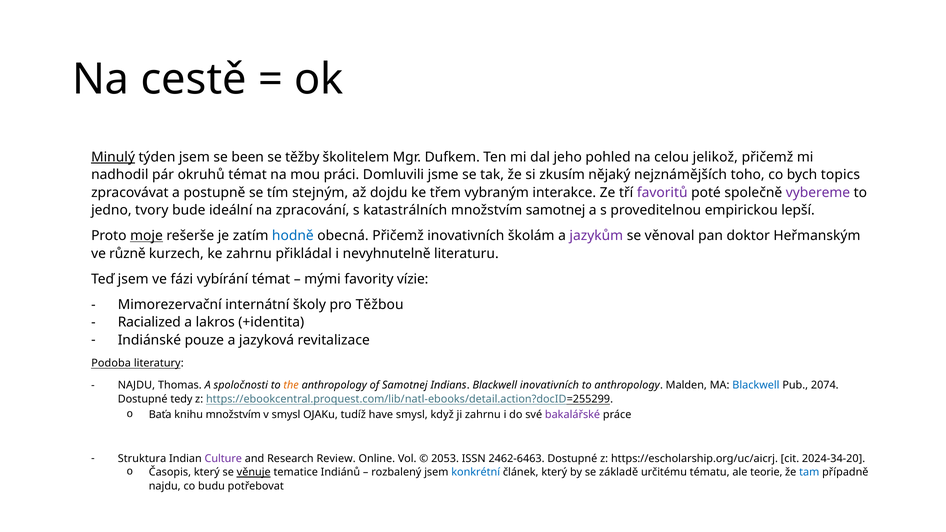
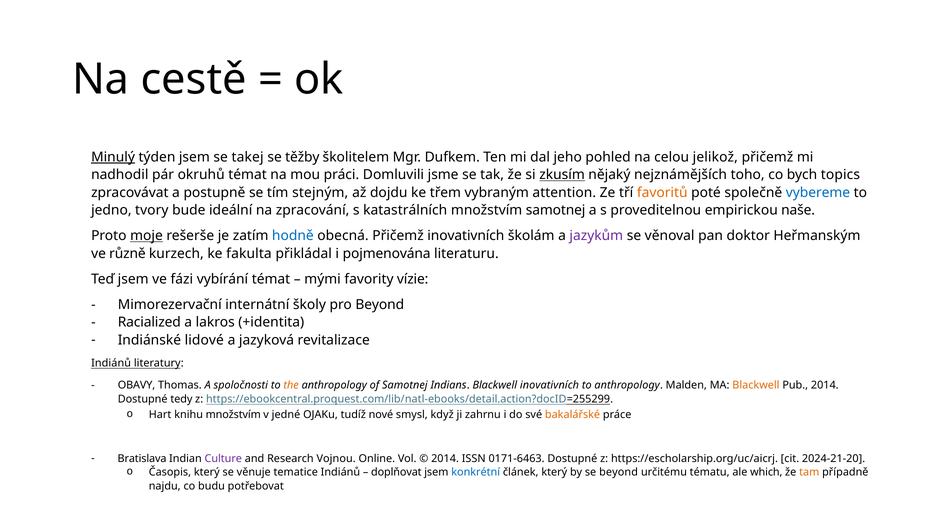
been: been -> takej (248, 157)
zkusím underline: none -> present (562, 175)
interakce: interakce -> attention (564, 193)
favoritů colour: purple -> orange (662, 193)
vybereme colour: purple -> blue (818, 193)
lepší: lepší -> naše (798, 210)
ke zahrnu: zahrnu -> fakulta (249, 254)
nevyhnutelně: nevyhnutelně -> pojmenována (387, 254)
pro Těžbou: Těžbou -> Beyond (380, 305)
pouze: pouze -> lidové (204, 340)
Podoba: Podoba -> Indiánů (111, 363)
NAJDU: NAJDU -> OBAVY (137, 385)
Blackwell colour: blue -> orange (756, 385)
Pub 2074: 2074 -> 2014 (825, 385)
Baťa: Baťa -> Hart (160, 415)
v smysl: smysl -> jedné (286, 415)
have: have -> nové (381, 415)
bakalářské colour: purple -> orange (573, 415)
Struktura: Struktura -> Bratislava (142, 459)
Review: Review -> Vojnou (336, 459)
2053: 2053 -> 2014 (445, 459)
2462-6463: 2462-6463 -> 0171-6463 (517, 459)
2024-34-20: 2024-34-20 -> 2024-21-20 (834, 459)
věnuje underline: present -> none (254, 472)
rozbalený: rozbalený -> doplňovat (396, 472)
se základě: základě -> beyond (619, 472)
teorie: teorie -> which (766, 472)
tam colour: blue -> orange (809, 472)
